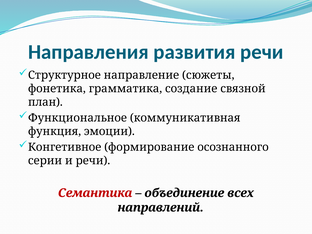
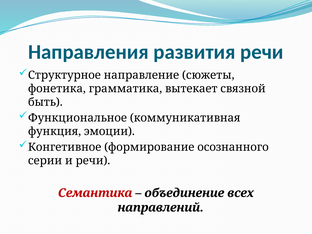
создание: создание -> вытекает (191, 89)
план: план -> быть (45, 102)
